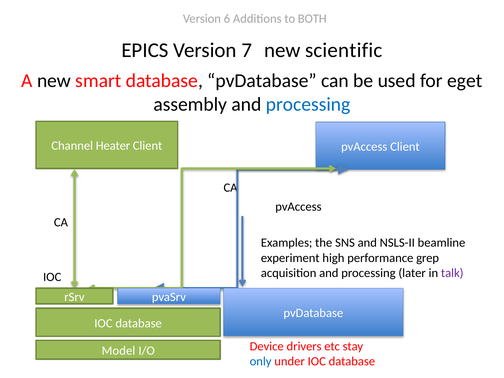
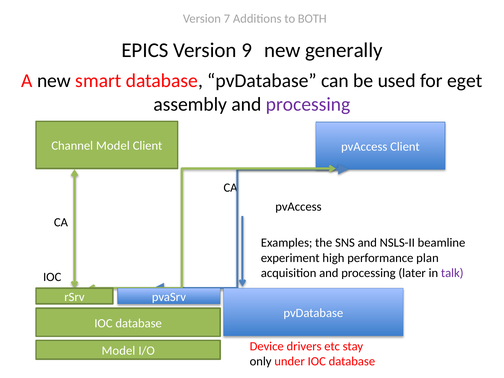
6: 6 -> 7 (227, 19)
7: 7 -> 9 (247, 50)
scientific: scientific -> generally (344, 50)
processing colour: blue -> purple (308, 104)
Channel Heater: Heater -> Model (113, 146)
grep: grep -> plan (427, 258)
only colour: blue -> black (261, 361)
